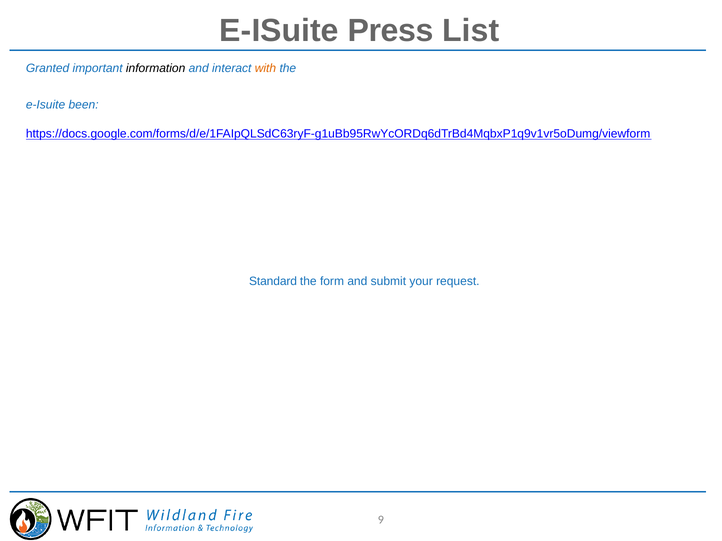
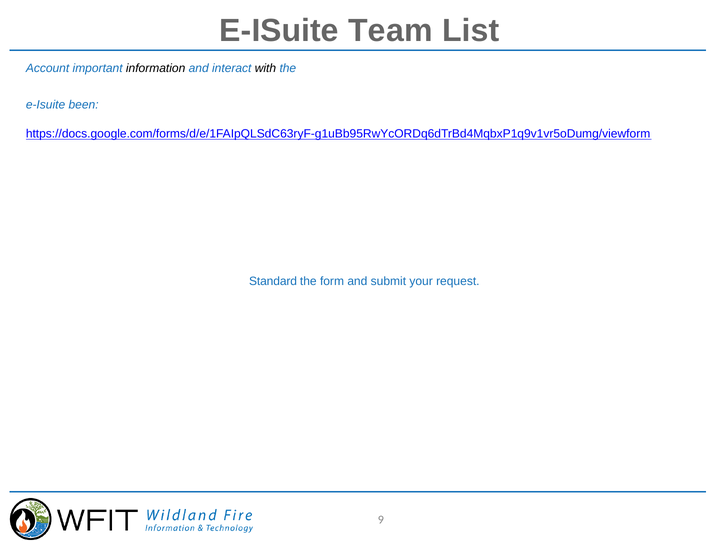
Press: Press -> Team (390, 31)
Granted: Granted -> Account (48, 68)
with colour: orange -> black (265, 68)
